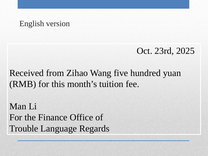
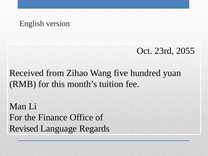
2025: 2025 -> 2055 (185, 51)
Trouble: Trouble -> Revised (24, 128)
